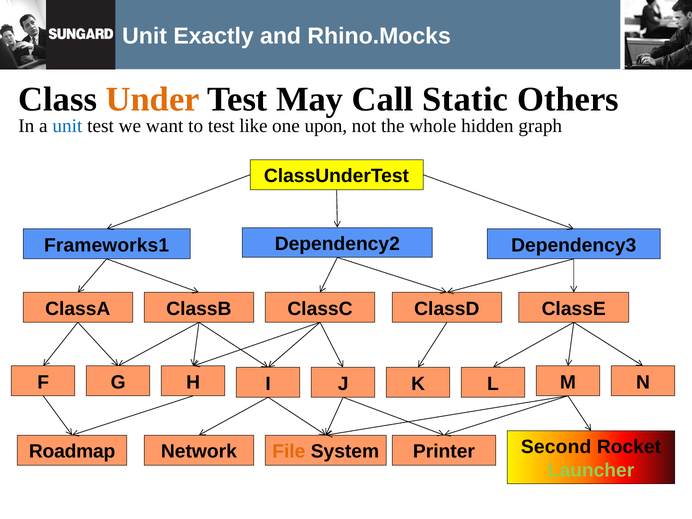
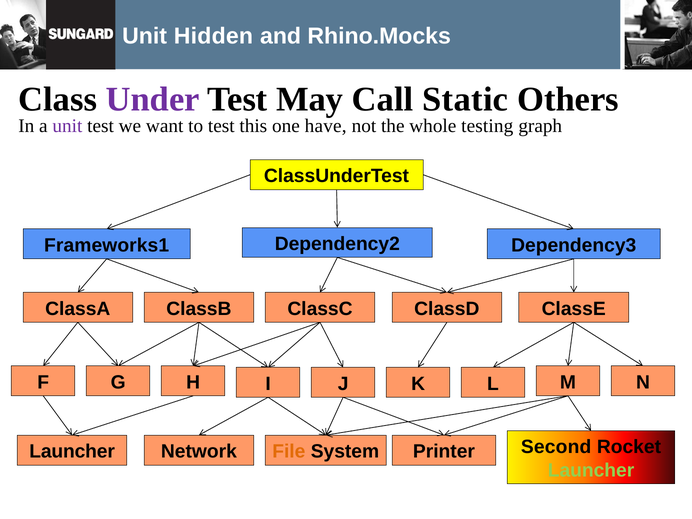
Exactly: Exactly -> Hidden (213, 36)
Under colour: orange -> purple (153, 99)
unit colour: blue -> purple (67, 126)
like: like -> this (253, 126)
upon: upon -> have (326, 126)
hidden: hidden -> testing (487, 126)
Roadmap: Roadmap -> Launcher (72, 451)
